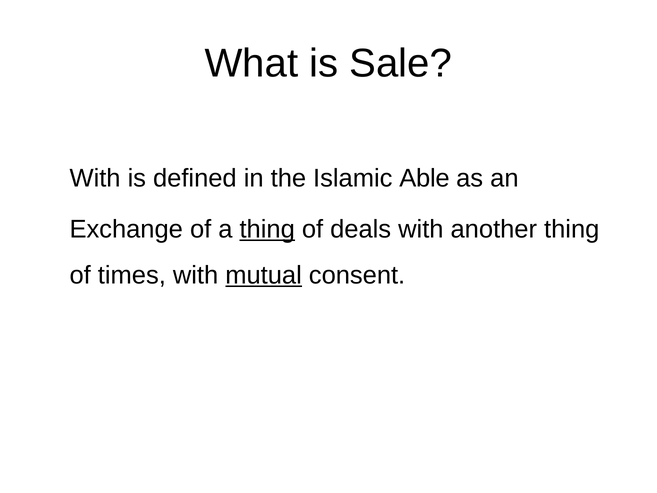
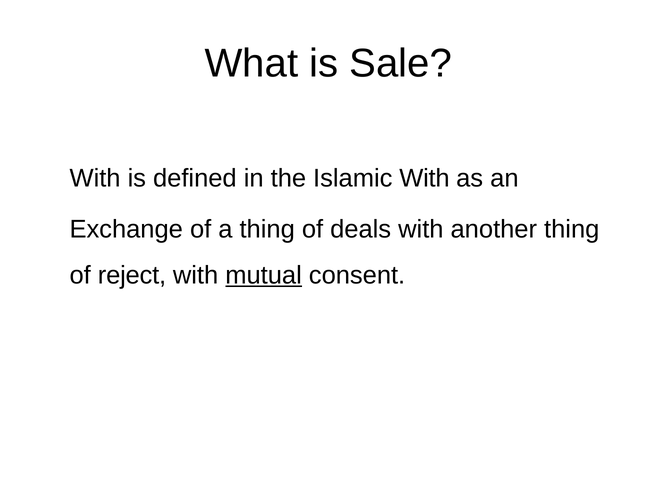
Islamic Able: Able -> With (424, 178)
thing underline: present -> none (267, 229)
times: times -> reject (132, 275)
